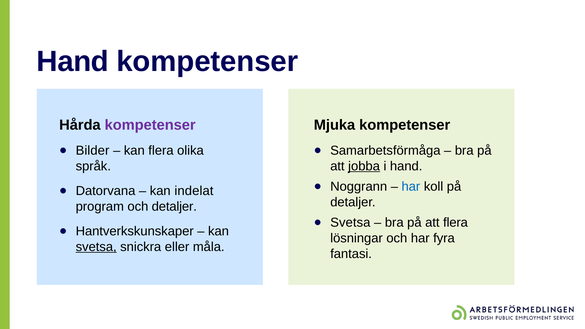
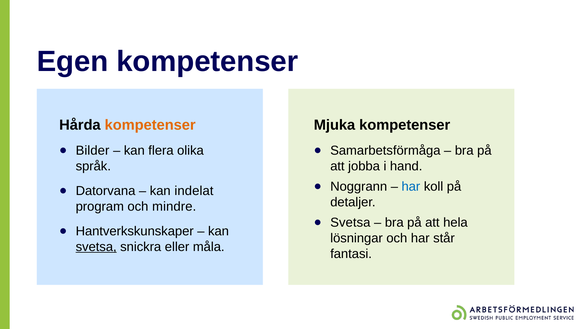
Hand: Hand -> Egen (73, 61)
kompetenser colour: purple -> orange (150, 125)
jobba underline: present -> none (364, 166)
och detaljer: detaljer -> mindre (174, 206)
att flera: flera -> hela (455, 223)
fyra: fyra -> står (444, 238)
